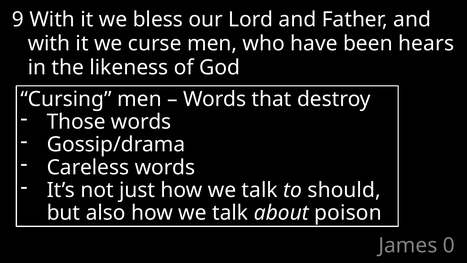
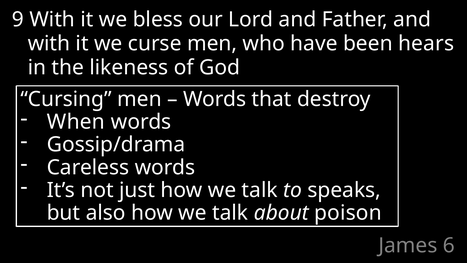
Those: Those -> When (76, 122)
should: should -> speaks (344, 190)
0: 0 -> 6 (449, 245)
